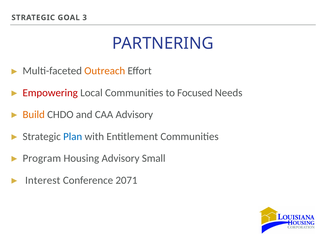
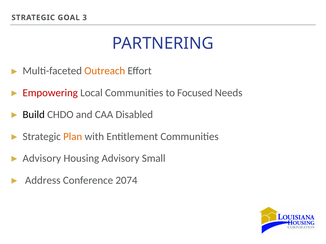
Build colour: orange -> black (34, 115)
CAA Advisory: Advisory -> Disabled (134, 115)
Plan colour: blue -> orange (73, 137)
Program: Program -> Advisory (42, 159)
Interest: Interest -> Address (43, 181)
2071: 2071 -> 2074 (126, 181)
